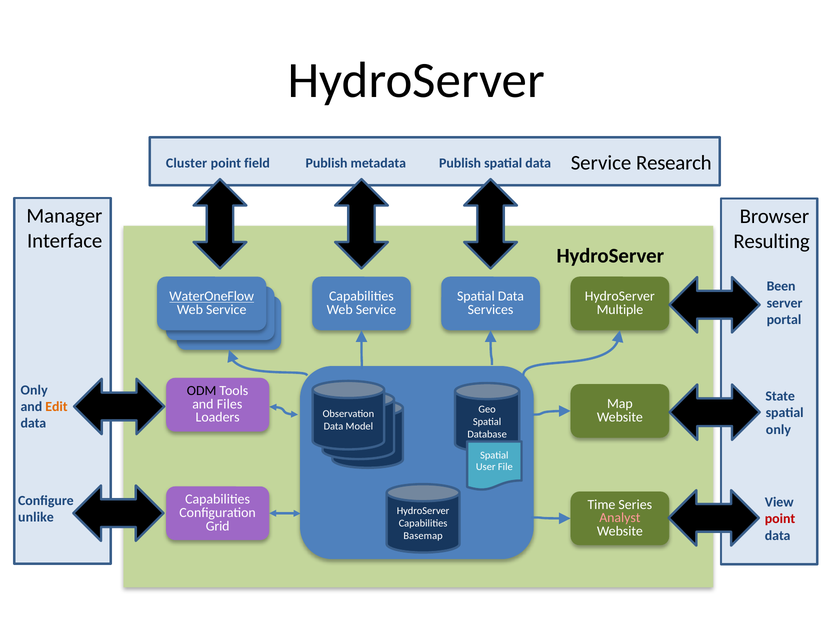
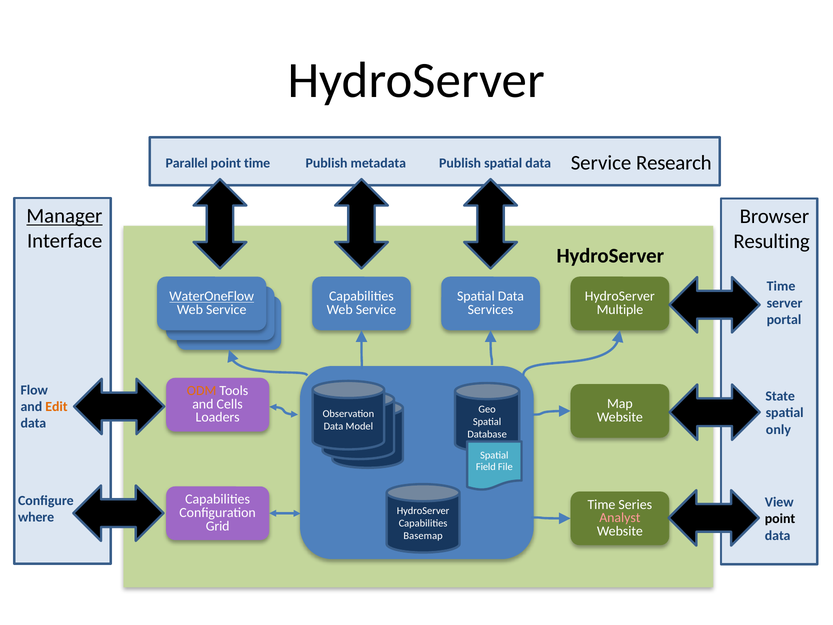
Cluster: Cluster -> Parallel (187, 163)
point field: field -> time (257, 163)
Manager underline: none -> present (64, 216)
Been: Been -> Time (781, 286)
Only: Only -> Flow (34, 390)
ODM colour: black -> orange (202, 391)
Files: Files -> Cells (230, 404)
User: User -> Field (486, 466)
unlike: unlike -> where (36, 517)
point colour: red -> black (780, 519)
